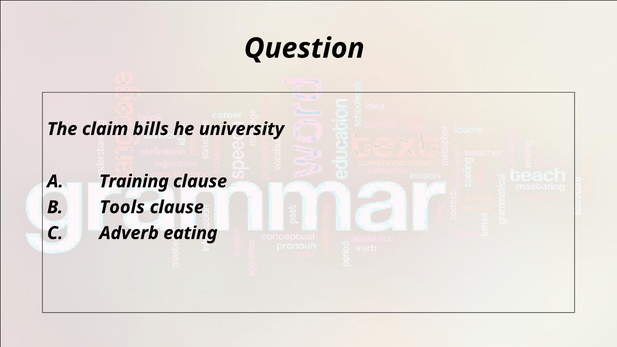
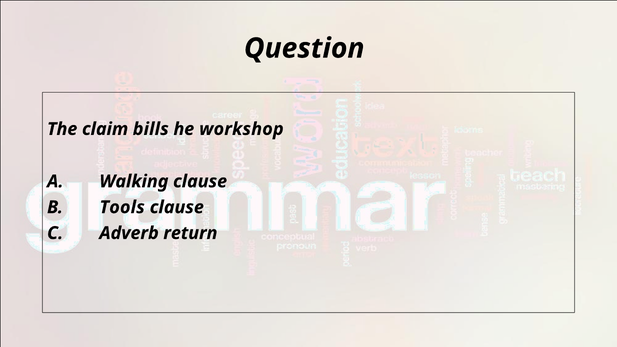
university: university -> workshop (241, 129)
Training: Training -> Walking (134, 181)
eating: eating -> return (190, 233)
